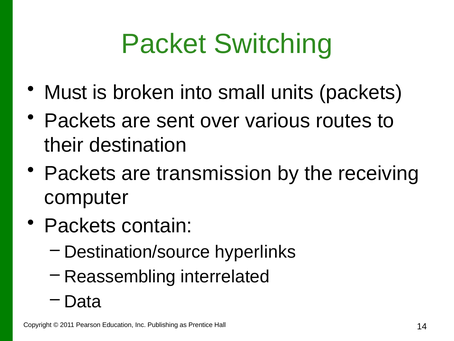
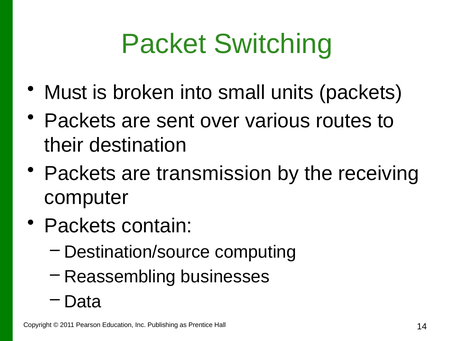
hyperlinks: hyperlinks -> computing (256, 252)
interrelated: interrelated -> businesses (225, 276)
